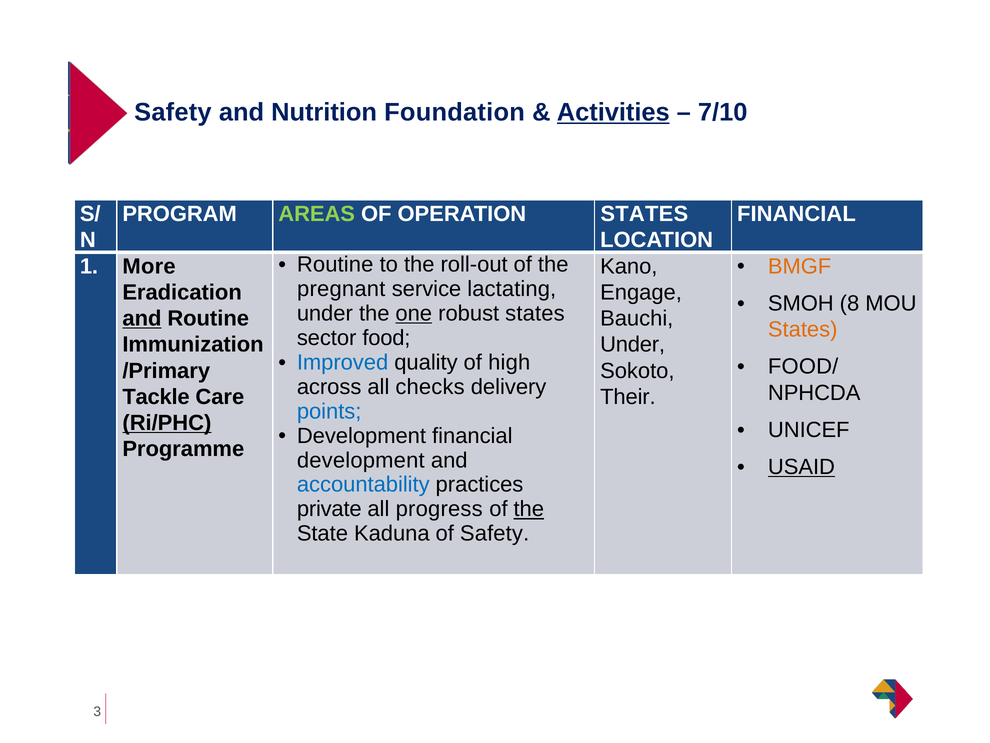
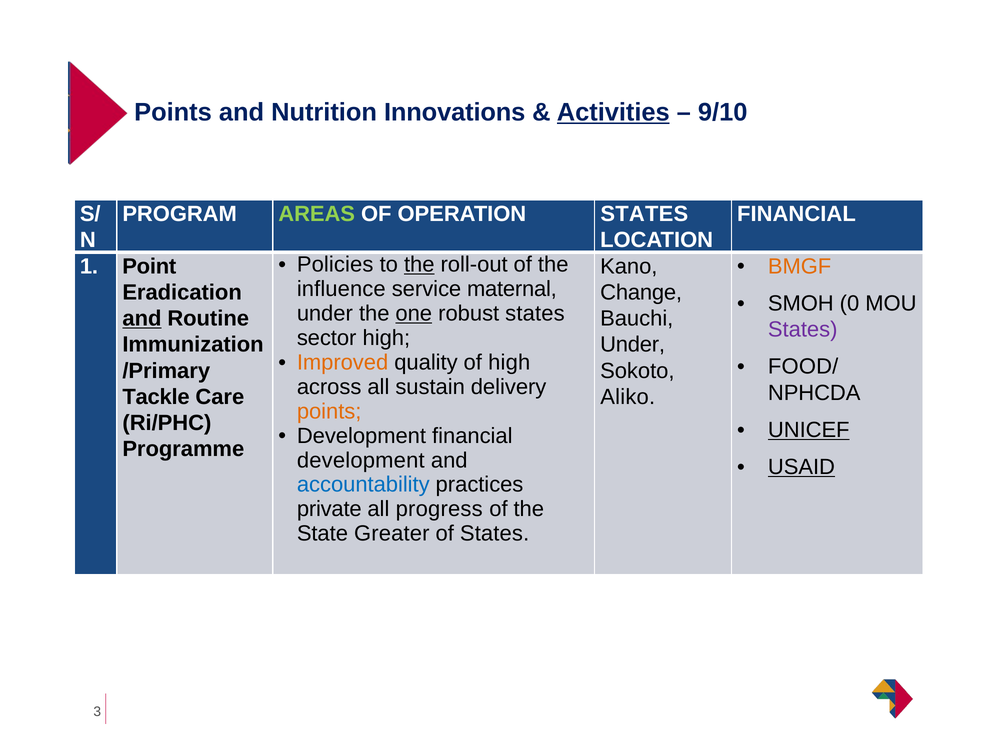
Safety: Safety -> Points (173, 112)
Foundation: Foundation -> Innovations (455, 112)
7/10: 7/10 -> 9/10 (723, 112)
Routine: Routine -> Policies (335, 264)
the underline: none -> present (419, 264)
More: More -> Point (149, 266)
pregnant: pregnant -> influence (341, 289)
lactating: lactating -> maternal (512, 289)
Engage: Engage -> Change (641, 292)
8: 8 -> 0 (849, 303)
States colour: orange -> purple (803, 329)
sector food: food -> high (386, 338)
Improved colour: blue -> orange (343, 362)
checks: checks -> sustain (430, 387)
Their: Their -> Aliko (628, 397)
points colour: blue -> orange (329, 411)
Ri/PHC underline: present -> none (167, 423)
UNICEF underline: none -> present (809, 430)
the underline: present -> none (529, 509)
Kaduna: Kaduna -> Greater (392, 533)
of Safety: Safety -> States (495, 533)
